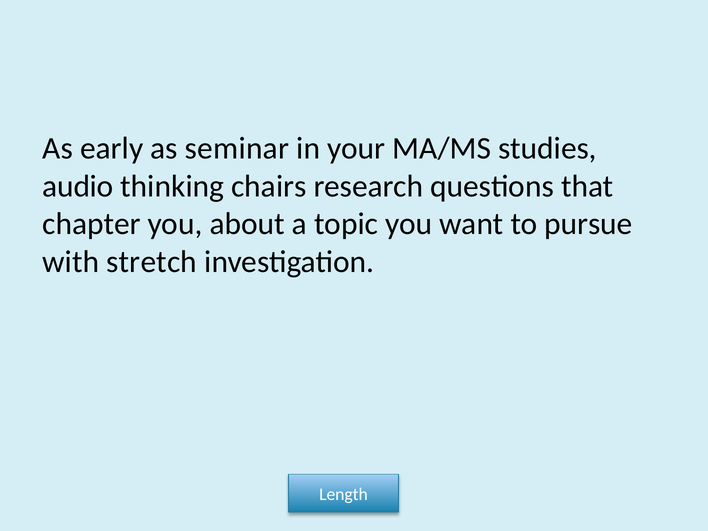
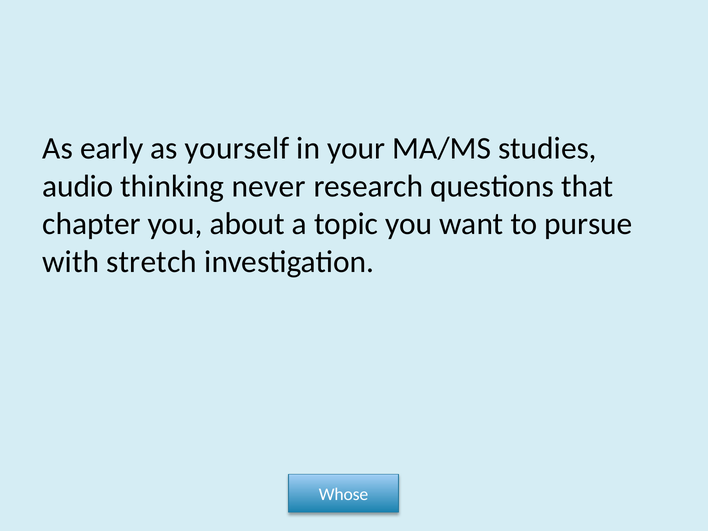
seminar: seminar -> yourself (237, 149)
chairs: chairs -> never (269, 186)
Length: Length -> Whose (344, 495)
